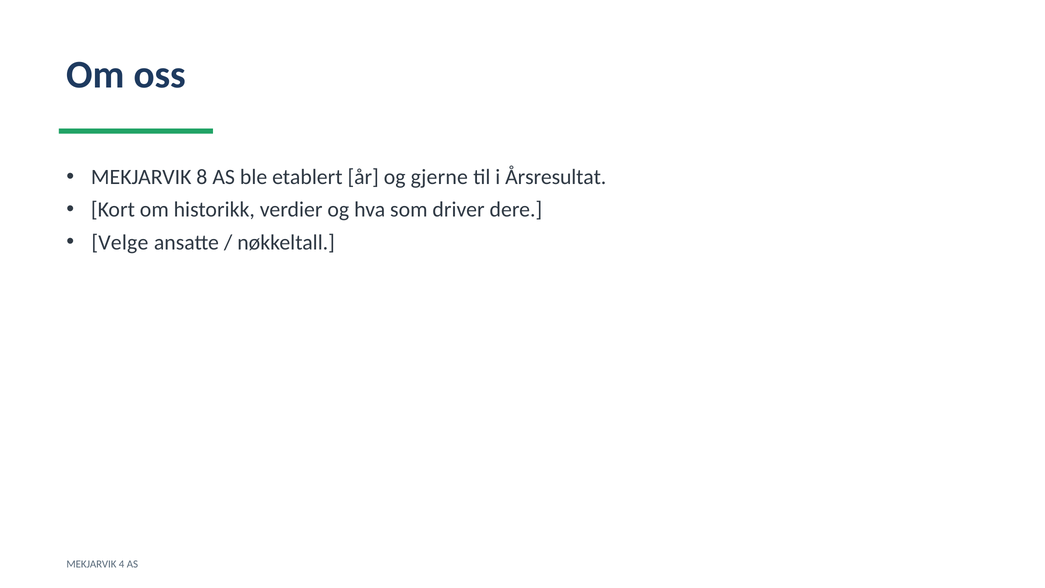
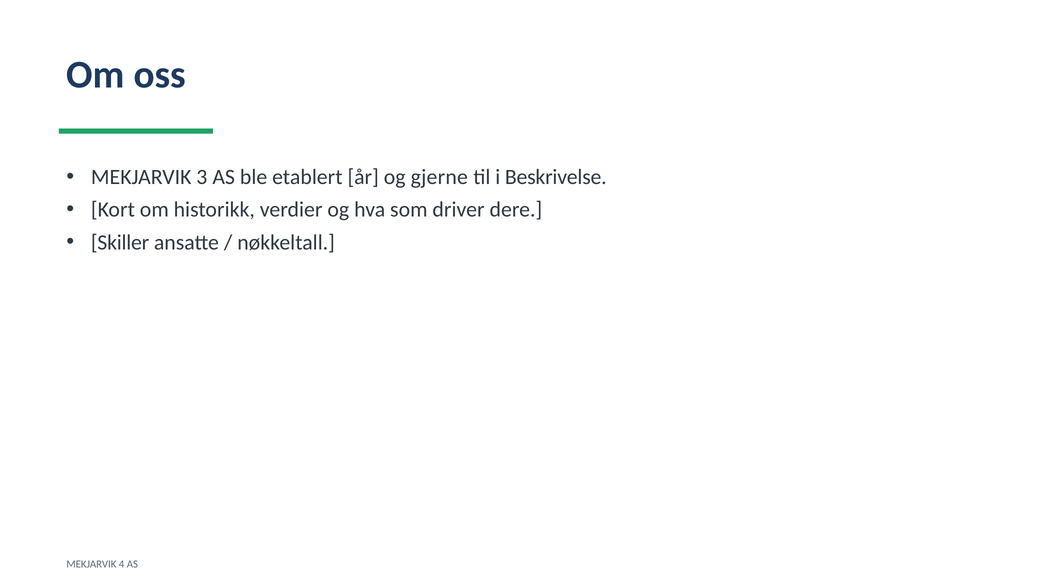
8: 8 -> 3 (202, 177)
Årsresultat: Årsresultat -> Beskrivelse (556, 177)
Velge: Velge -> Skiller (120, 242)
